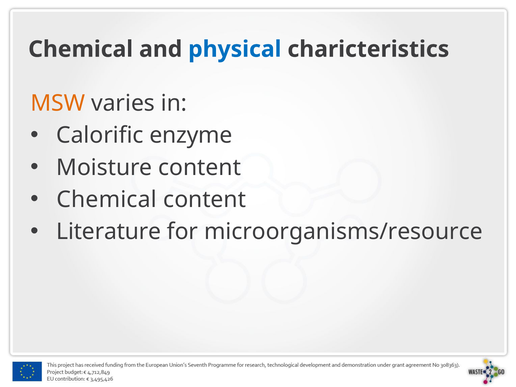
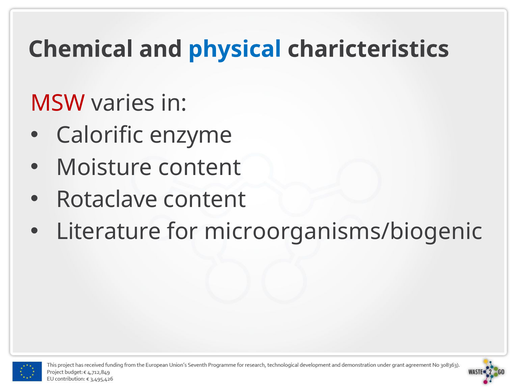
MSW colour: orange -> red (58, 103)
Chemical: Chemical -> Rotaclave (107, 200)
microorganisms/resource: microorganisms/resource -> microorganisms/biogenic (343, 232)
